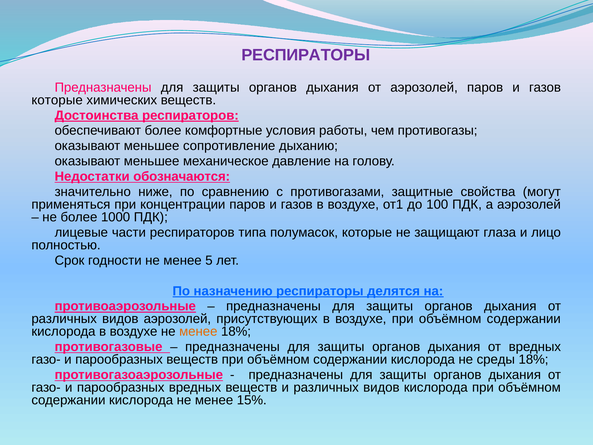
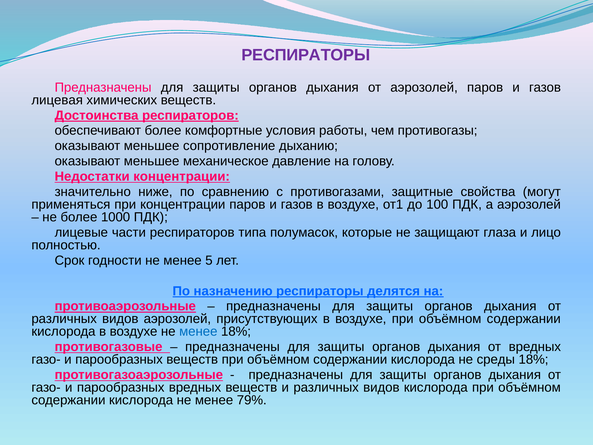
которые: которые -> лицевая (57, 100)
Недостатки обозначаются: обозначаются -> концентрации (182, 176)
менее colour: orange -> blue (198, 331)
15%: 15% -> 79% (252, 400)
